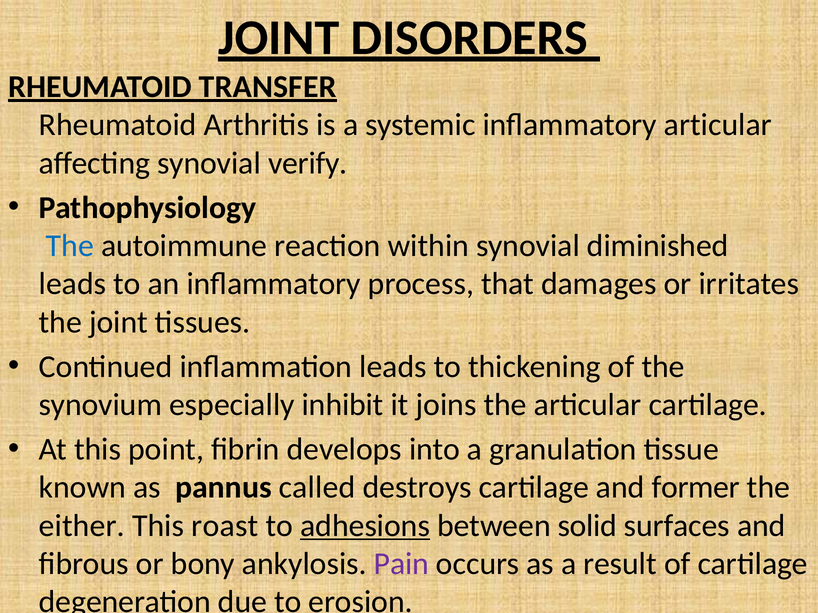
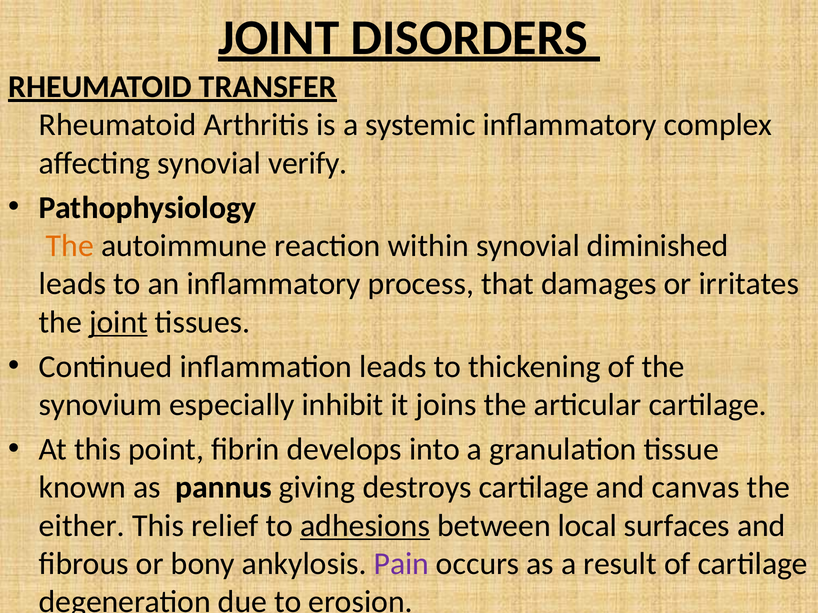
inflammatory articular: articular -> complex (718, 125)
The colour: blue -> orange (70, 246)
joint underline: none -> present (118, 322)
called: called -> giving (317, 488)
former: former -> canvas (696, 488)
roast: roast -> relief (225, 526)
solid: solid -> local (587, 526)
